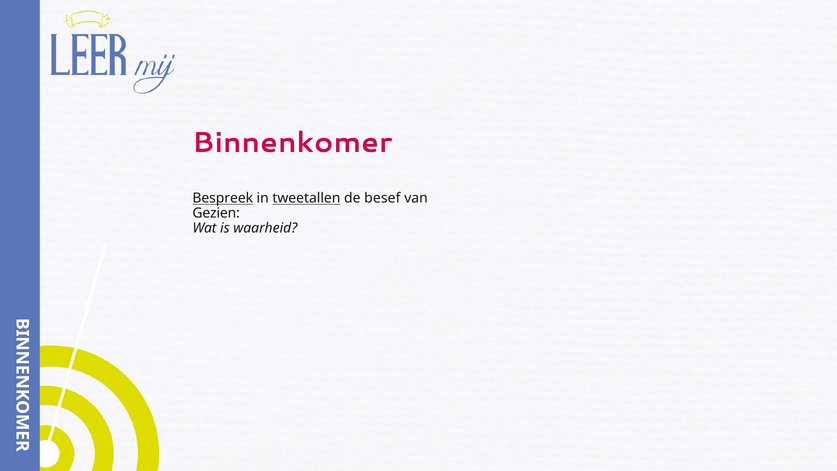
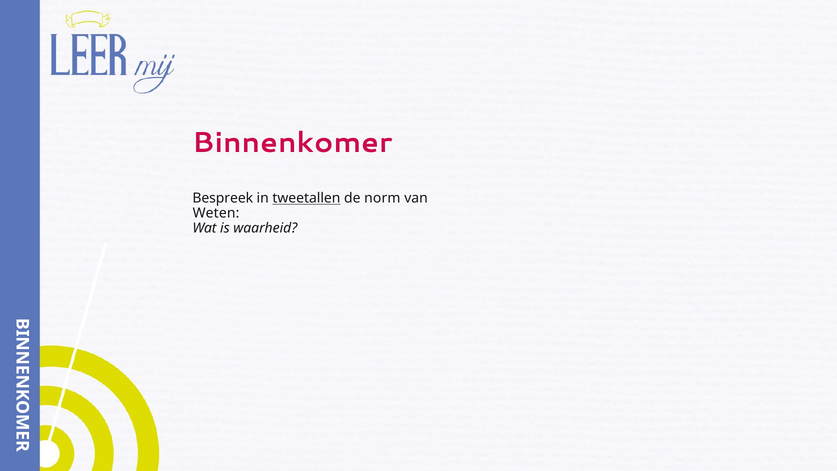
Bespreek underline: present -> none (223, 198)
besef: besef -> norm (382, 198)
Gezien: Gezien -> Weten (216, 213)
